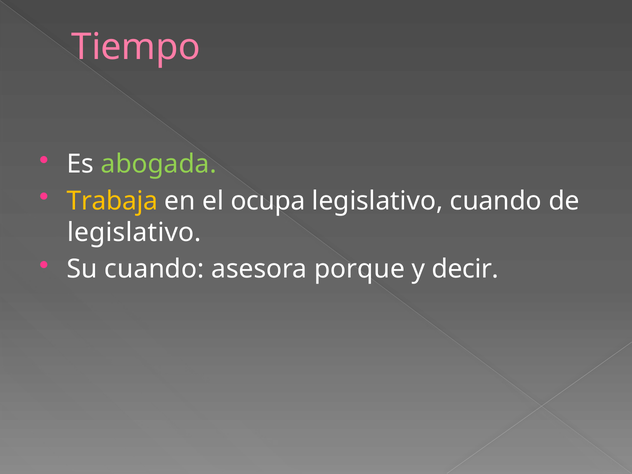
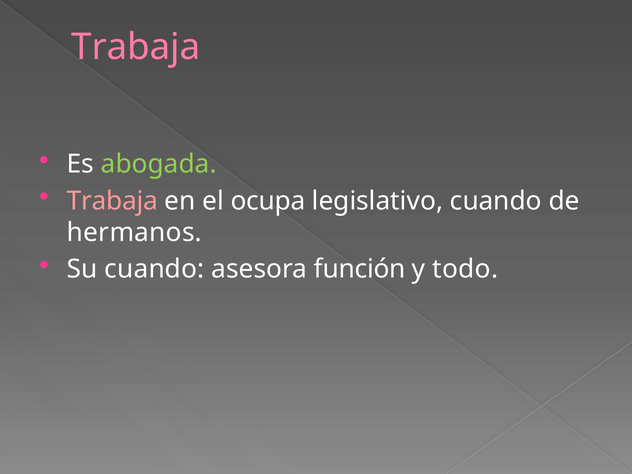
Tiempo: Tiempo -> Trabaja (136, 47)
Trabaja colour: yellow -> pink (112, 201)
legislativo: legislativo -> hermanos (134, 232)
porque: porque -> función (360, 269)
decir: decir -> todo (465, 269)
